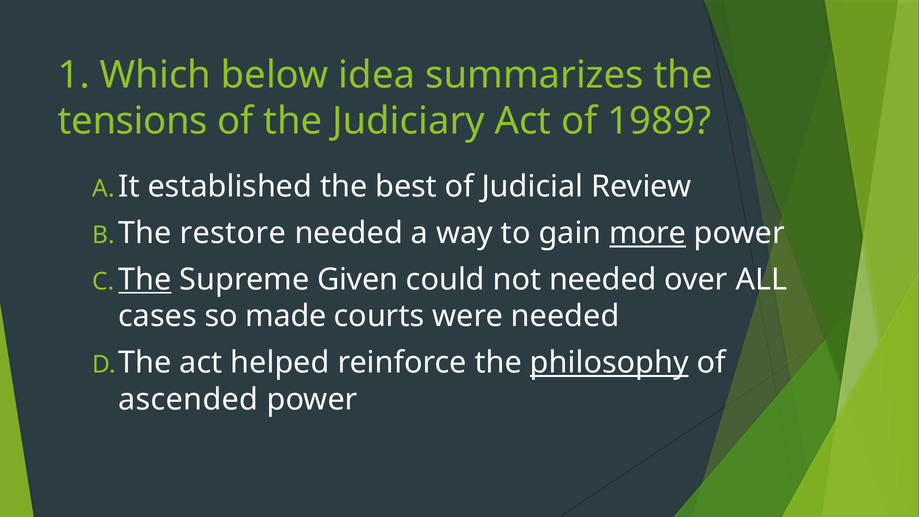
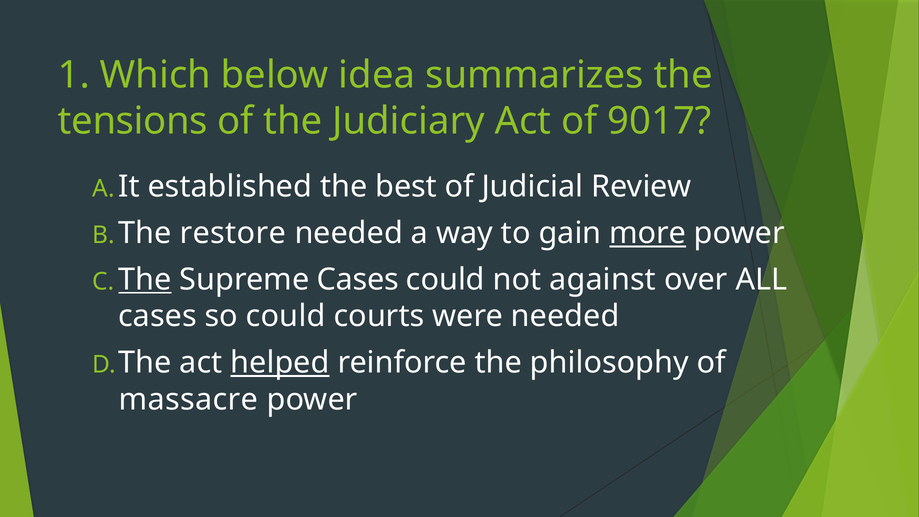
1989: 1989 -> 9017 (659, 121)
Supreme Given: Given -> Cases (358, 280)
not needed: needed -> against (603, 280)
so made: made -> could (286, 316)
helped underline: none -> present (280, 363)
philosophy underline: present -> none (609, 363)
ascended: ascended -> massacre (188, 399)
